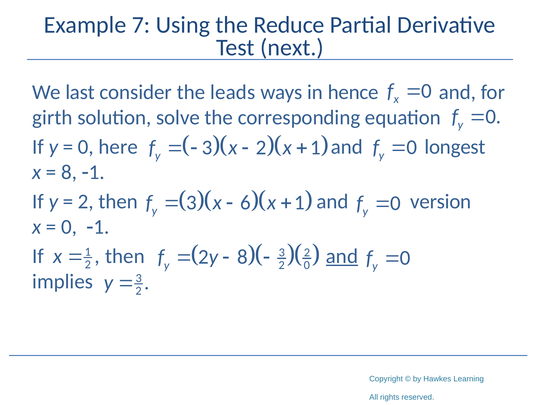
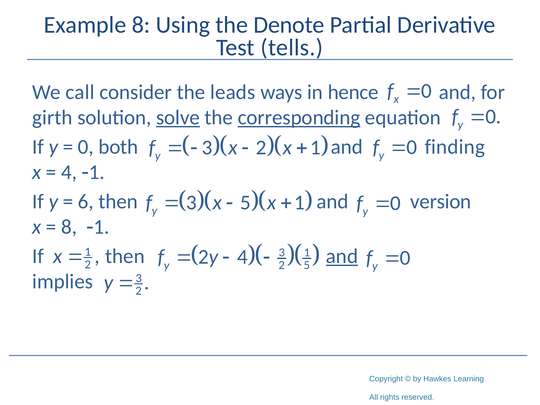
Example 7: 7 -> 8 (141, 25)
Reduce: Reduce -> Denote (289, 25)
next: next -> tells (292, 48)
last: last -> call (80, 92)
solve underline: none -> present (178, 118)
corresponding underline: none -> present (299, 118)
here: here -> both (118, 147)
longest: longest -> finding (455, 147)
8: 8 -> 4 (69, 172)
2: 2 -> 6 (86, 202)
3 6: 6 -> 5 (246, 202)
0: 0 -> 8 (69, 227)
2: 2 -> 1 (307, 252)
2 8: 8 -> 4 (242, 257)
2 0: 0 -> 5 (307, 265)
